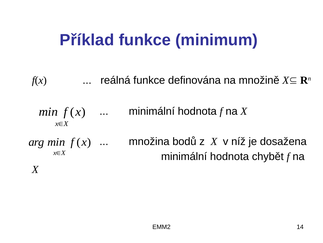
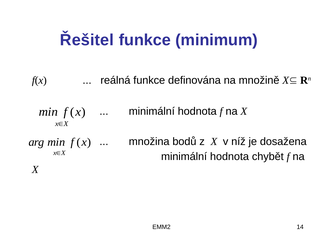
Příklad: Příklad -> Řešitel (87, 40)
